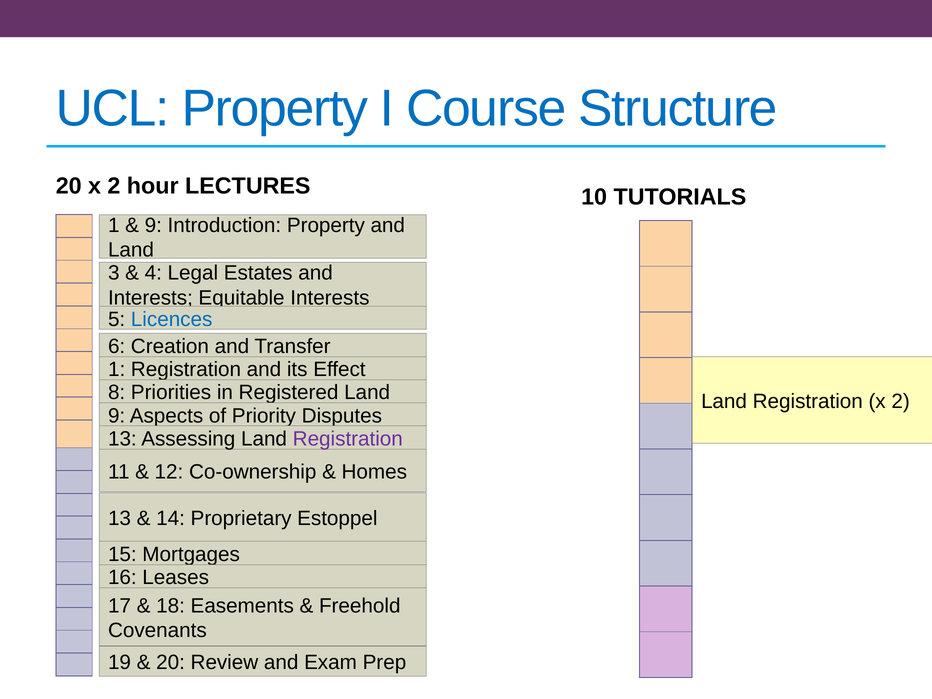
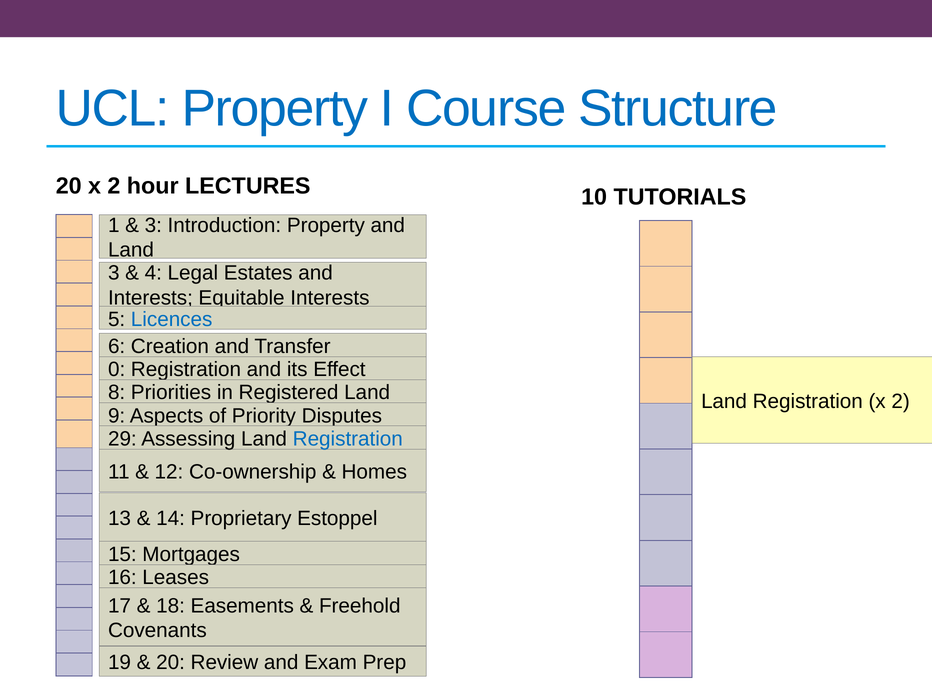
9: 9 -> 3 (153, 225)
1: 1 -> 0 (117, 369)
13: 13 -> 29 (122, 439)
Registration colour: purple -> blue (348, 439)
